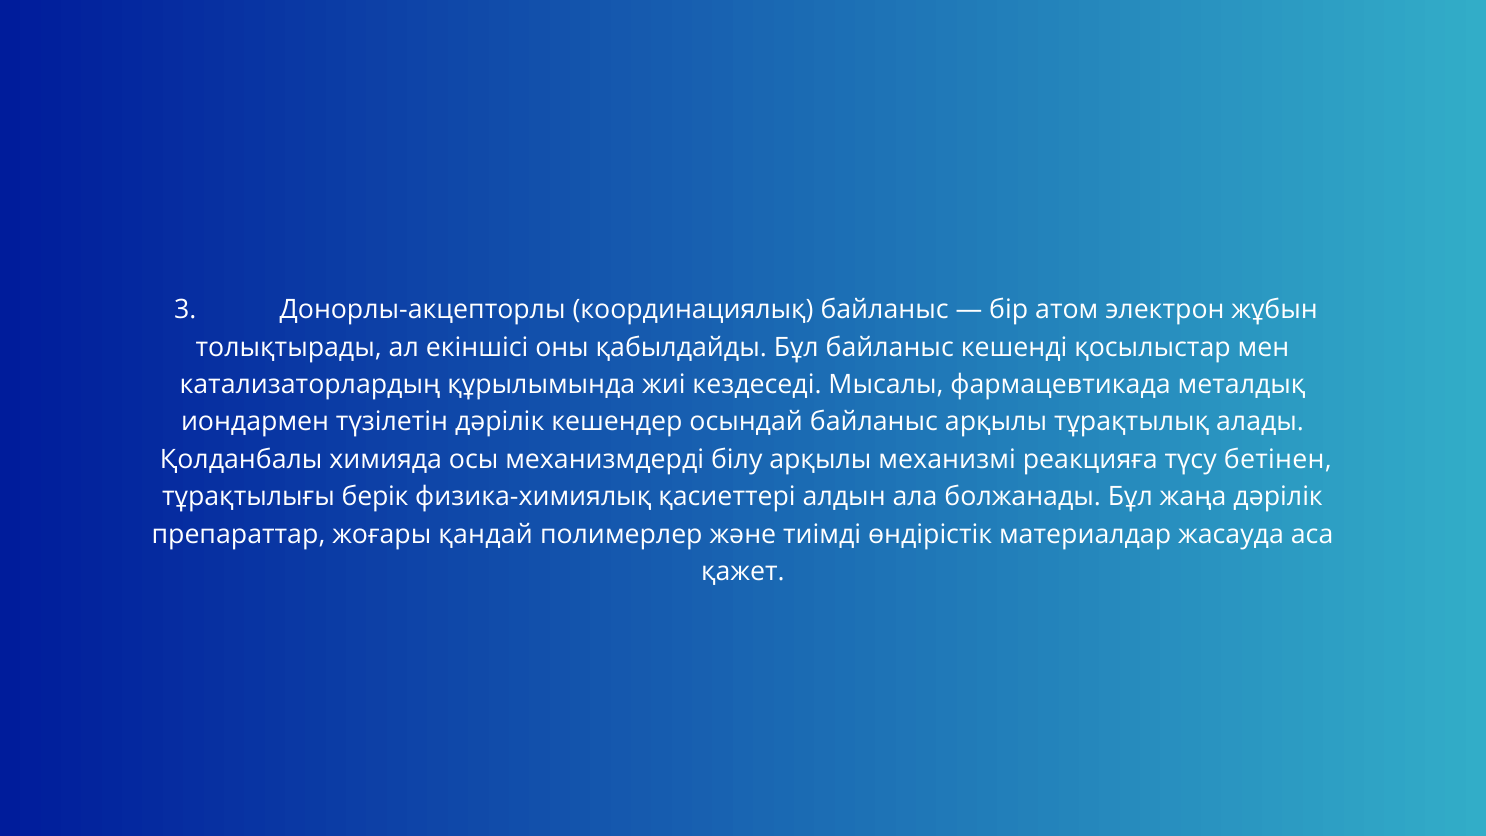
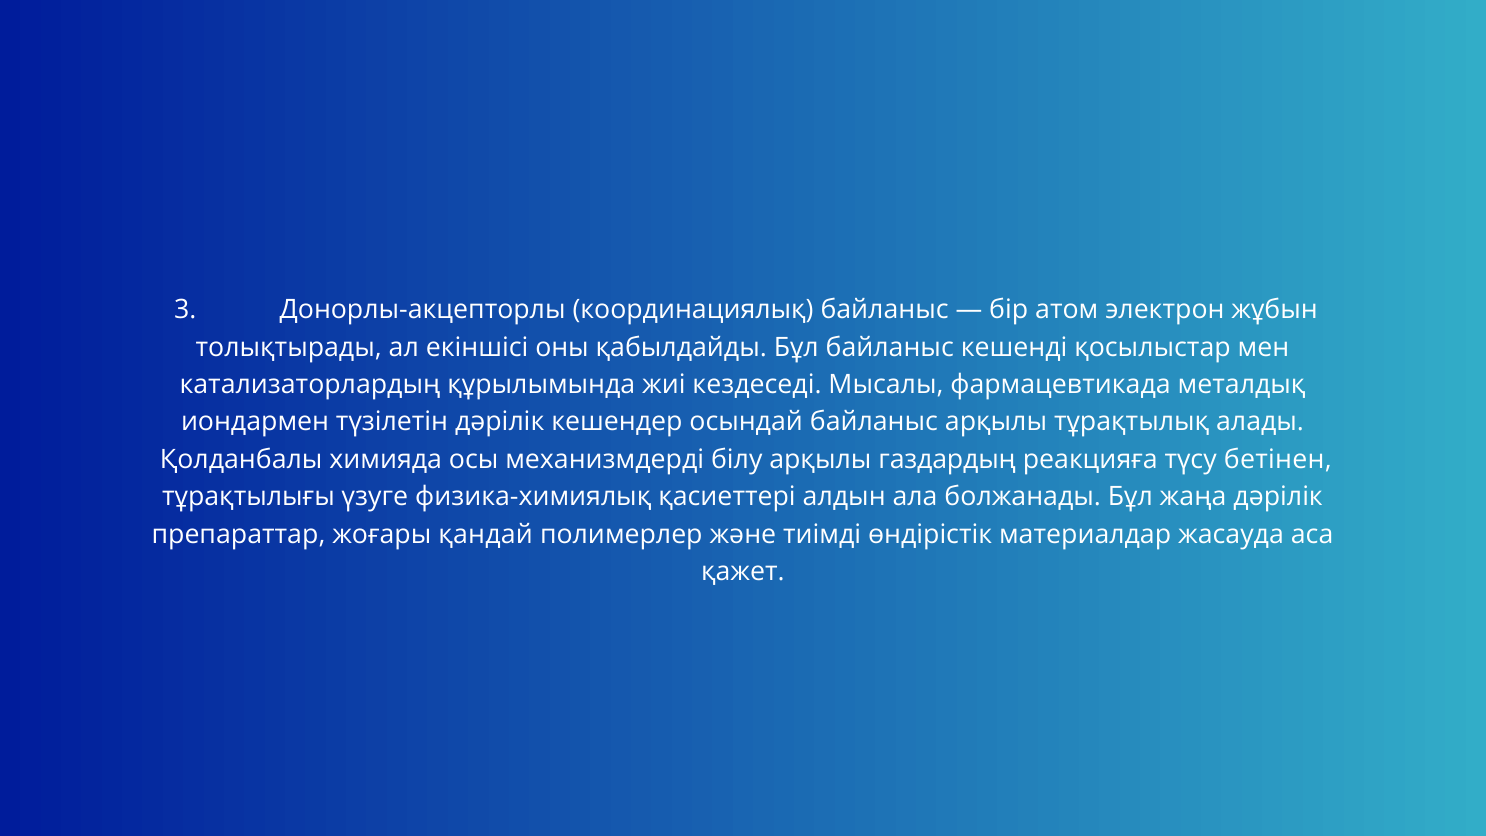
механизмі: механизмі -> газдардың (947, 460)
берік: берік -> үзуге (375, 497)
